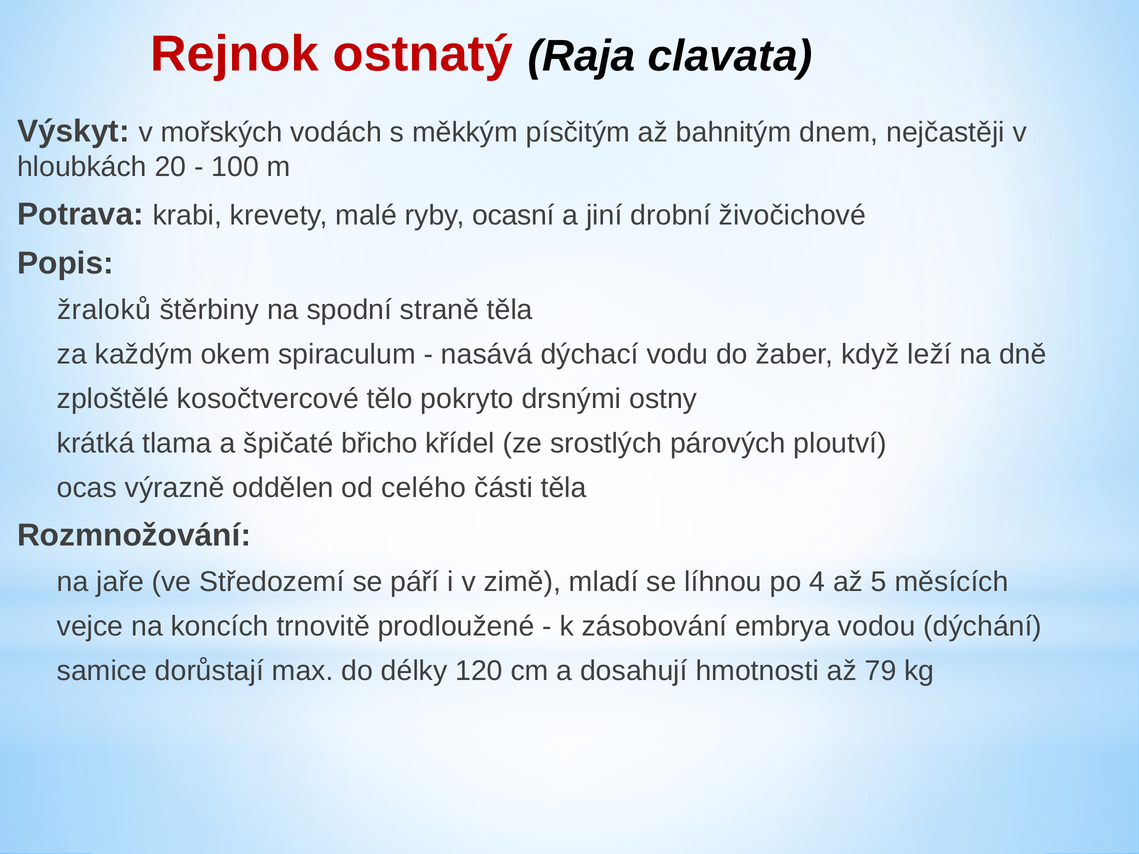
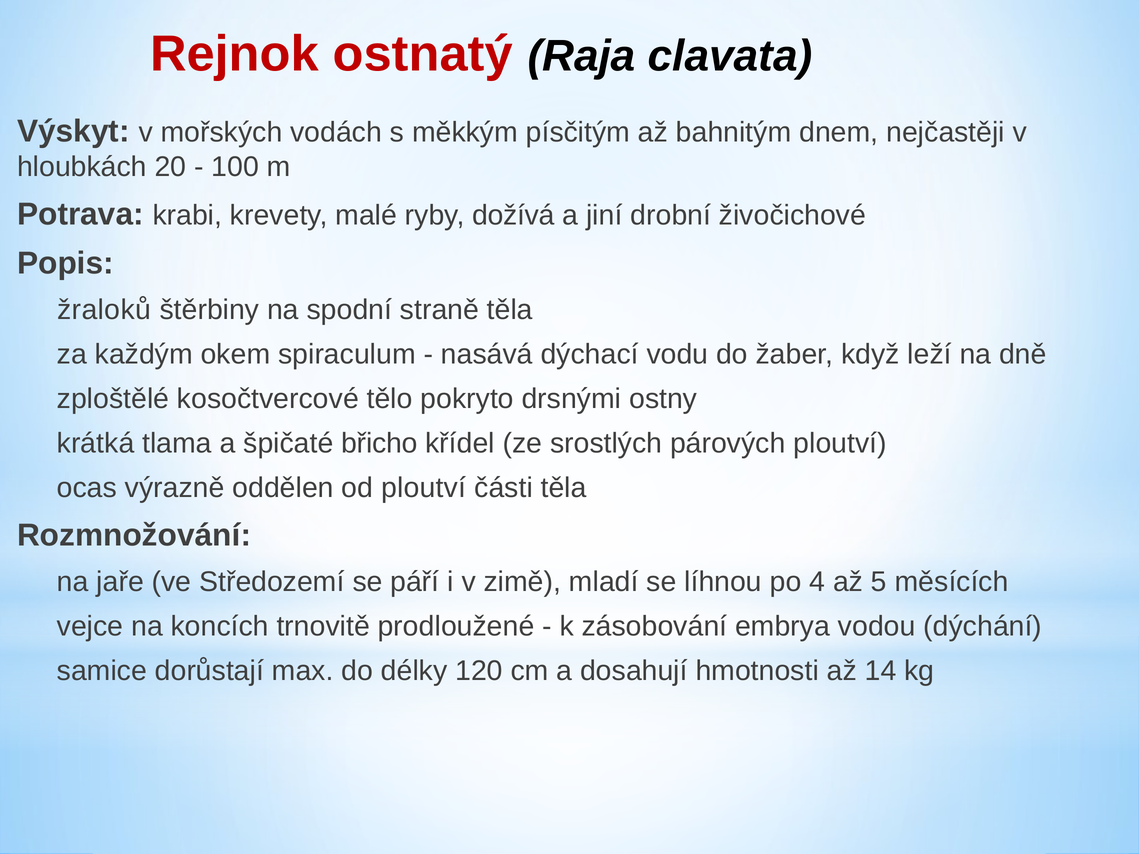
ocasní: ocasní -> dožívá (514, 215)
od celého: celého -> ploutví (424, 488)
79: 79 -> 14 (881, 671)
